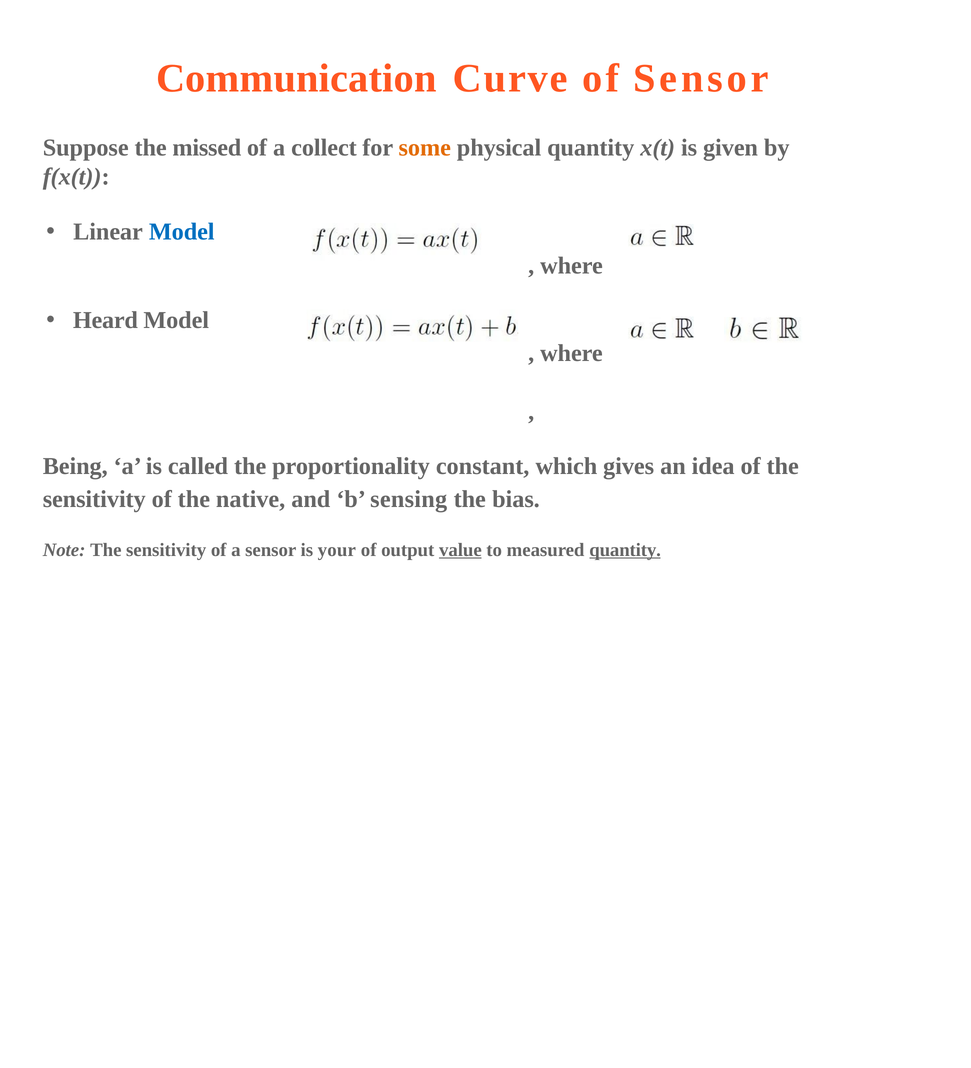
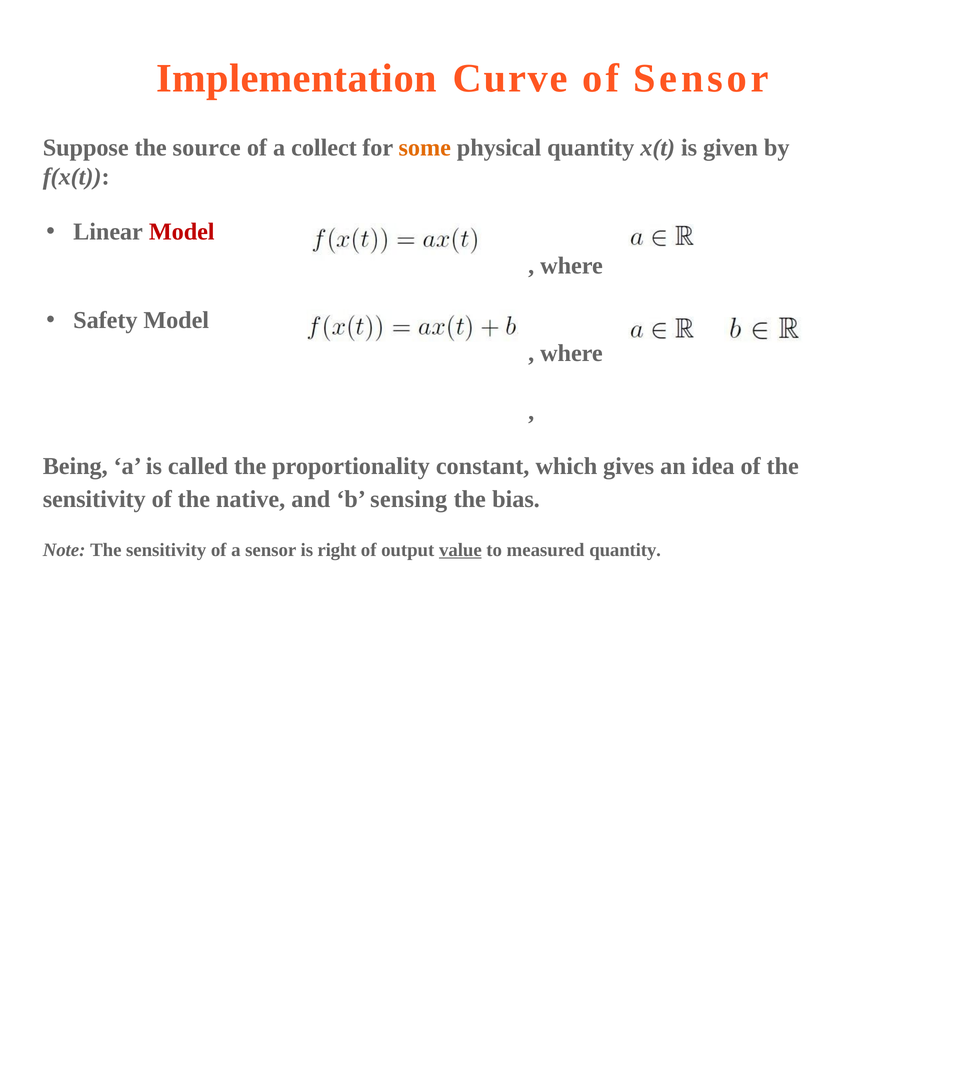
Communication: Communication -> Implementation (296, 78)
missed: missed -> source (207, 148)
Model colour: blue -> red (182, 232)
Heard: Heard -> Safety (105, 320)
your: your -> right (337, 550)
quantity underline: present -> none (625, 550)
